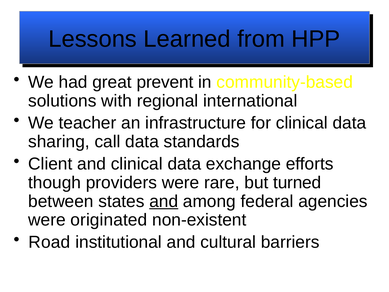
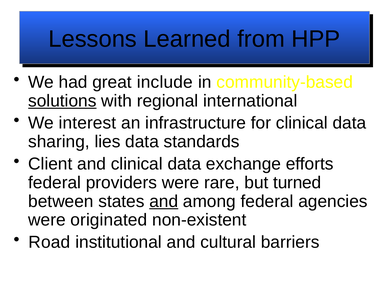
prevent: prevent -> include (165, 82)
solutions underline: none -> present (62, 101)
teacher: teacher -> interest (87, 123)
call: call -> lies (108, 142)
though: though -> federal (55, 182)
